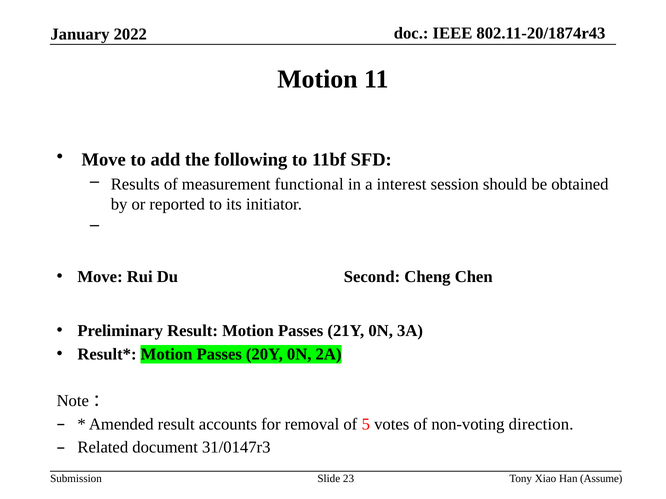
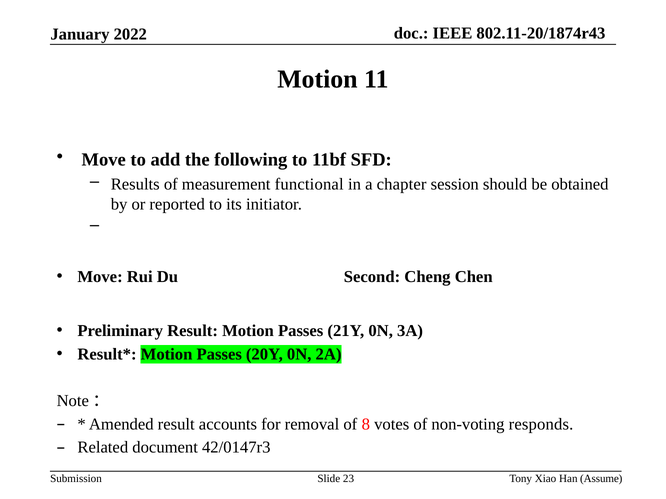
interest: interest -> chapter (402, 184)
5: 5 -> 8 (366, 424)
direction: direction -> responds (541, 424)
31/0147r3: 31/0147r3 -> 42/0147r3 (236, 448)
